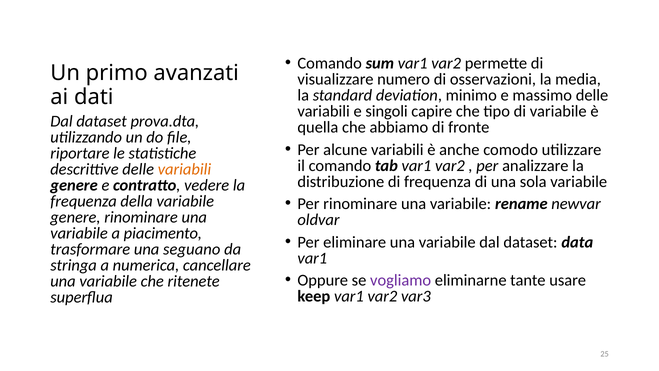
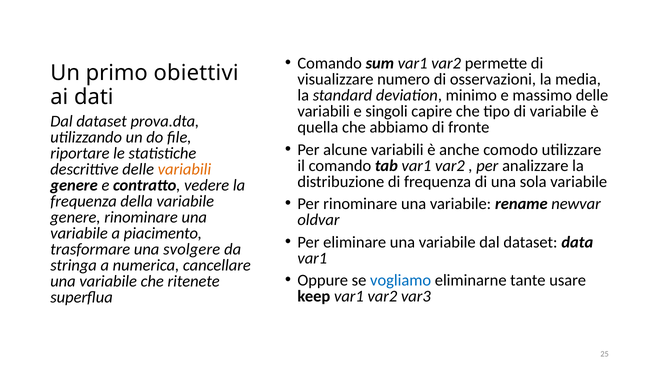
avanzati: avanzati -> obiettivi (196, 73)
seguano: seguano -> svolgere (192, 249)
vogliamo colour: purple -> blue (401, 280)
